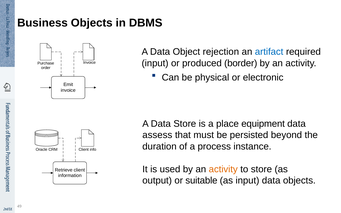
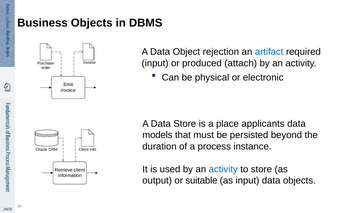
border: border -> attach (241, 63)
equipment: equipment -> applicants (263, 124)
assess: assess -> models (157, 135)
activity colour: orange -> blue (223, 169)
